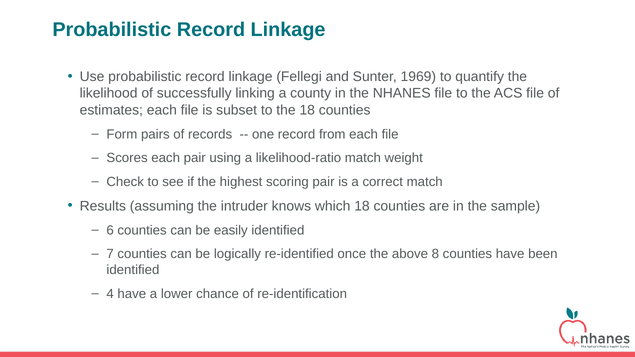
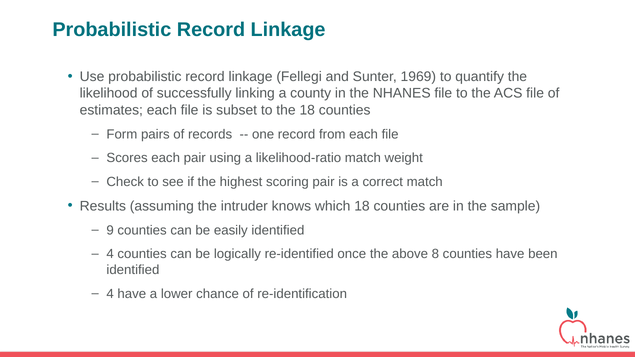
6: 6 -> 9 (110, 230)
7: 7 -> 4 (110, 254)
